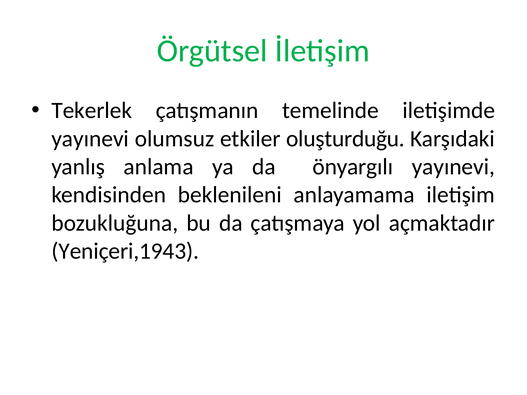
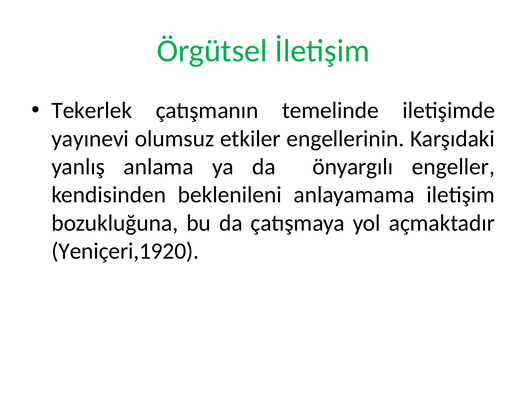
oluşturduğu: oluşturduğu -> engellerinin (345, 139)
önyargılı yayınevi: yayınevi -> engeller (453, 167)
Yeniçeri,1943: Yeniçeri,1943 -> Yeniçeri,1920 (125, 251)
